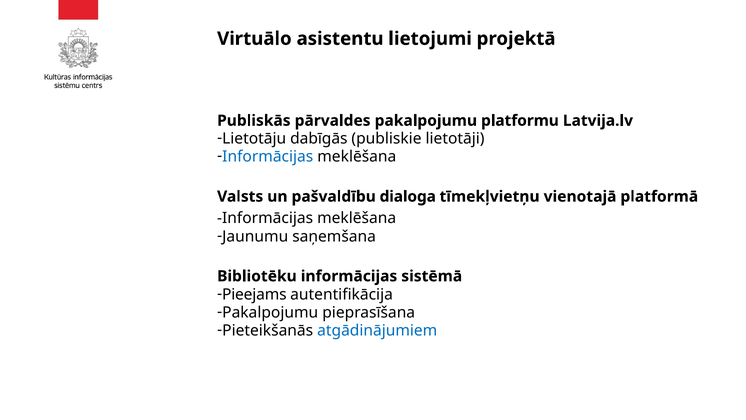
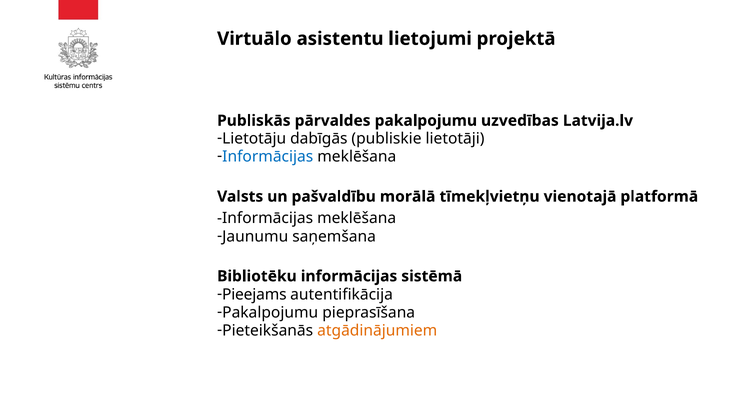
platformu: platformu -> uzvedības (520, 121)
dialoga: dialoga -> morālā (408, 196)
atgādinājumiem colour: blue -> orange (377, 330)
